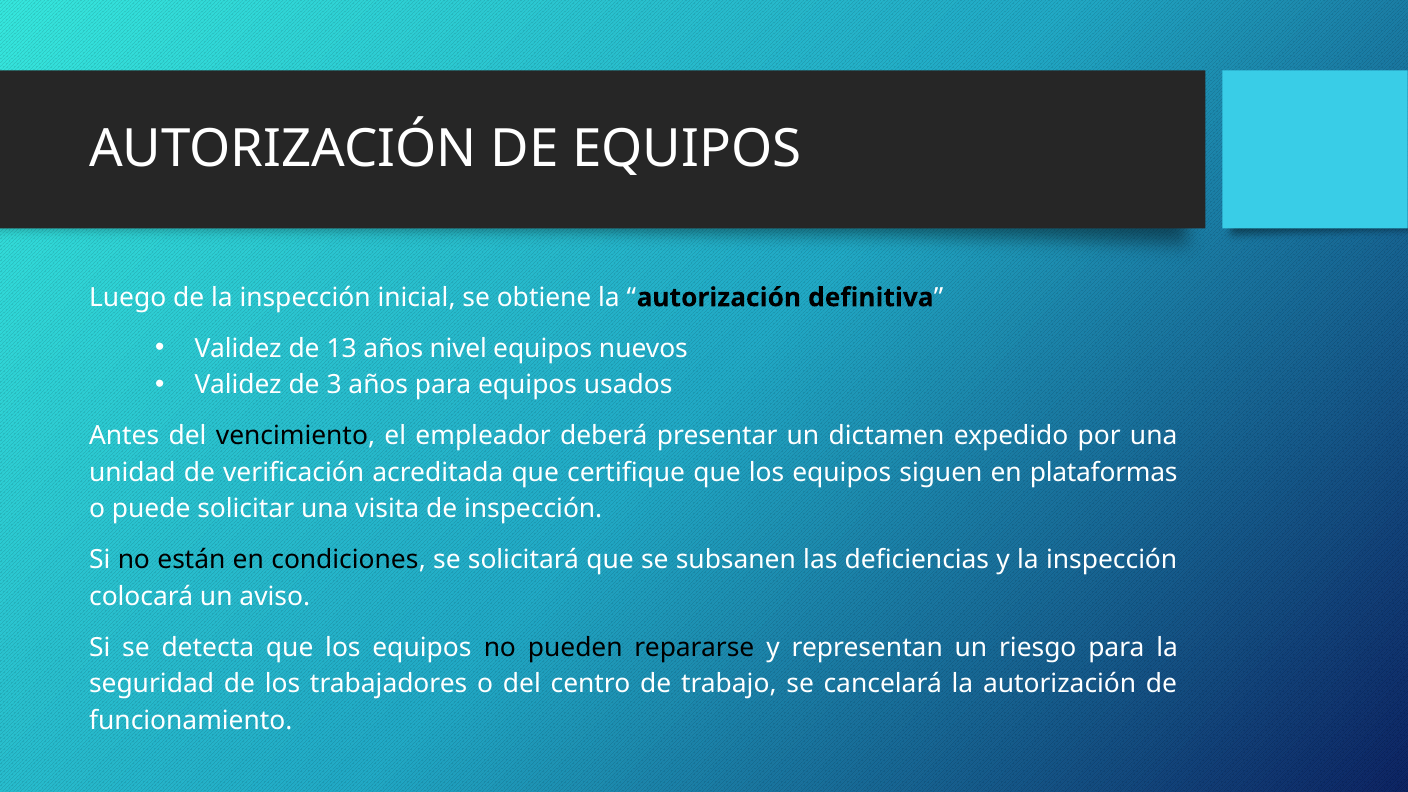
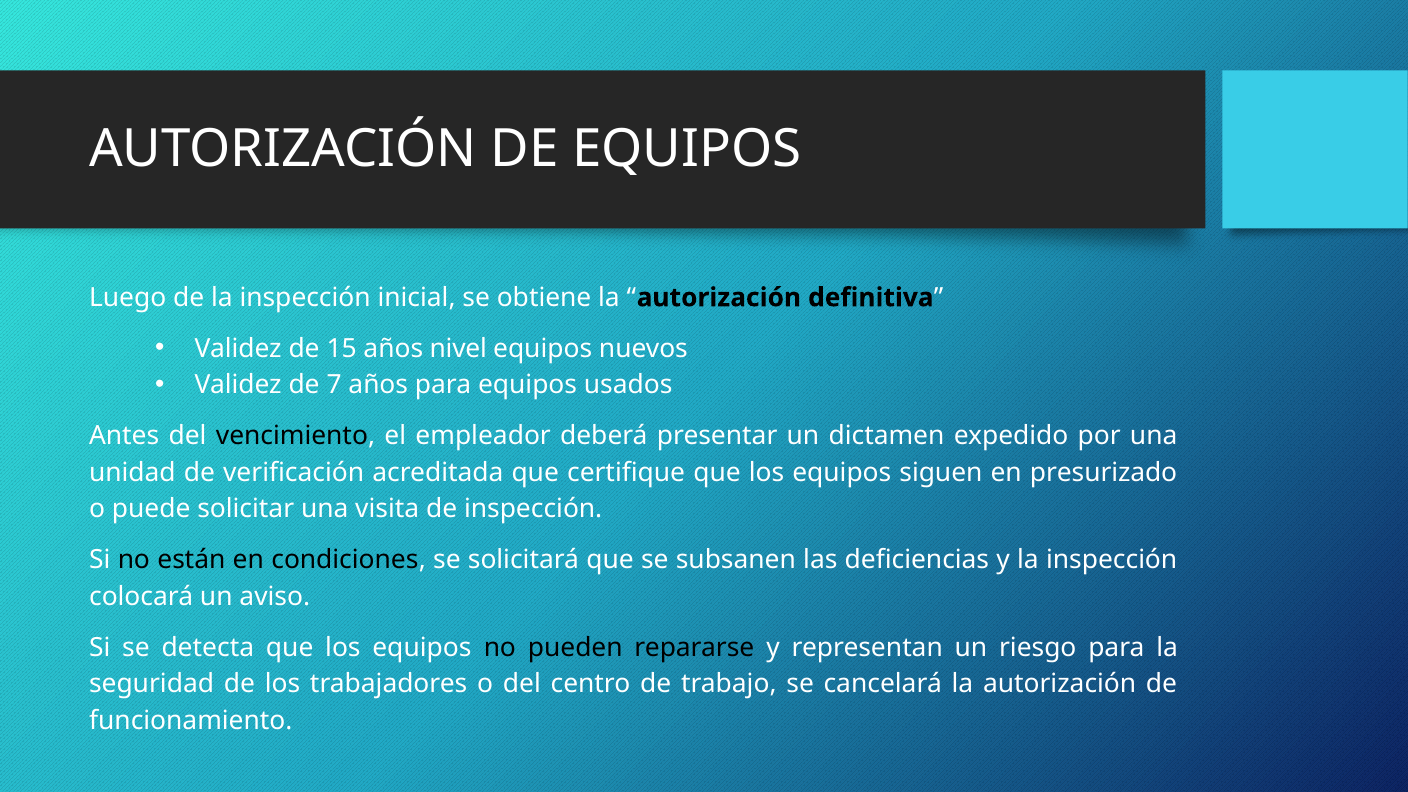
13: 13 -> 15 (342, 349)
3: 3 -> 7 (334, 385)
plataformas: plataformas -> presurizado (1104, 473)
